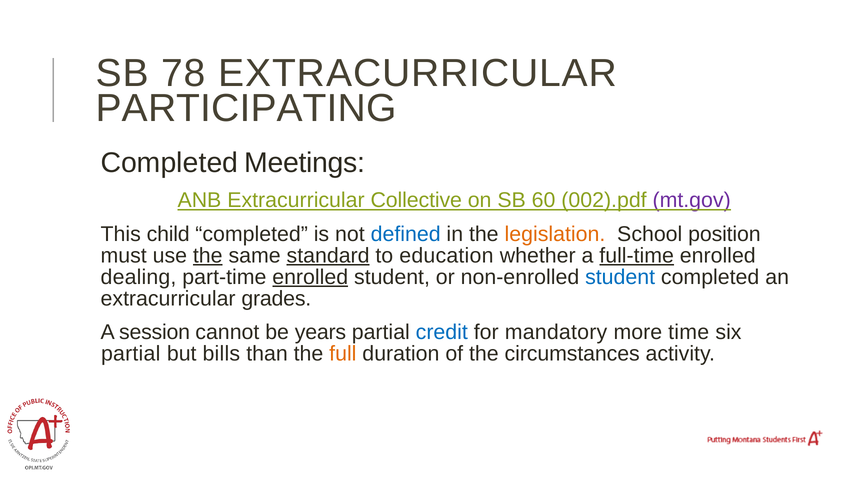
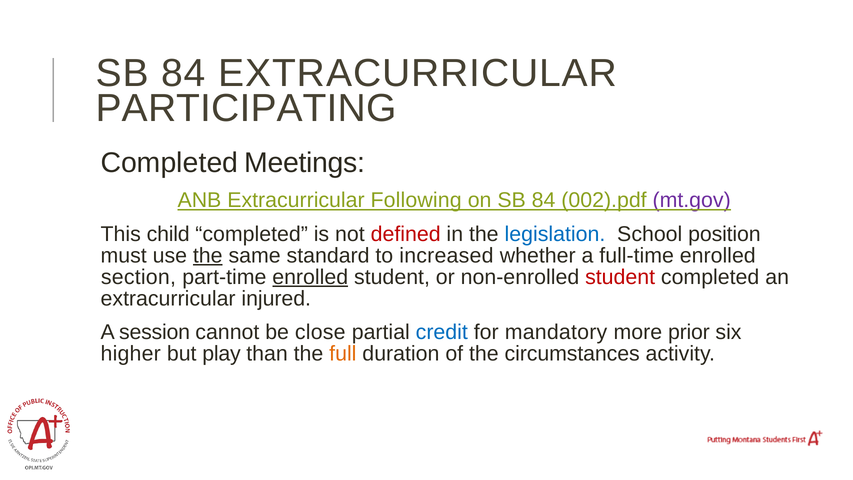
78: 78 -> 84 (183, 73)
Collective: Collective -> Following (416, 200)
on SB 60: 60 -> 84 (544, 200)
defined colour: blue -> red (406, 234)
legislation colour: orange -> blue (555, 234)
standard underline: present -> none (328, 256)
education: education -> increased (446, 256)
full-time underline: present -> none (637, 256)
dealing: dealing -> section (138, 277)
student colour: blue -> red (620, 277)
grades: grades -> injured (276, 298)
years: years -> close (320, 332)
time: time -> prior (689, 332)
partial: partial -> higher (131, 354)
bills: bills -> play (222, 354)
